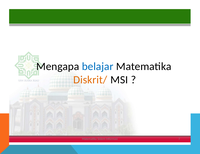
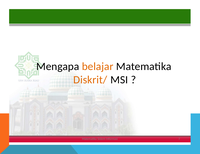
belajar colour: blue -> orange (98, 67)
